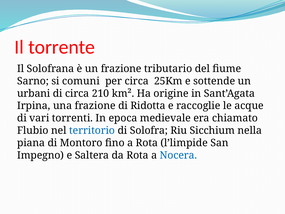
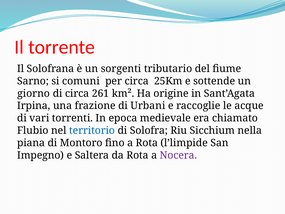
un frazione: frazione -> sorgenti (121, 69)
urbani: urbani -> giorno (34, 93)
210: 210 -> 261 (101, 93)
Ridotta: Ridotta -> Urbani (148, 106)
Nocera colour: blue -> purple (178, 155)
